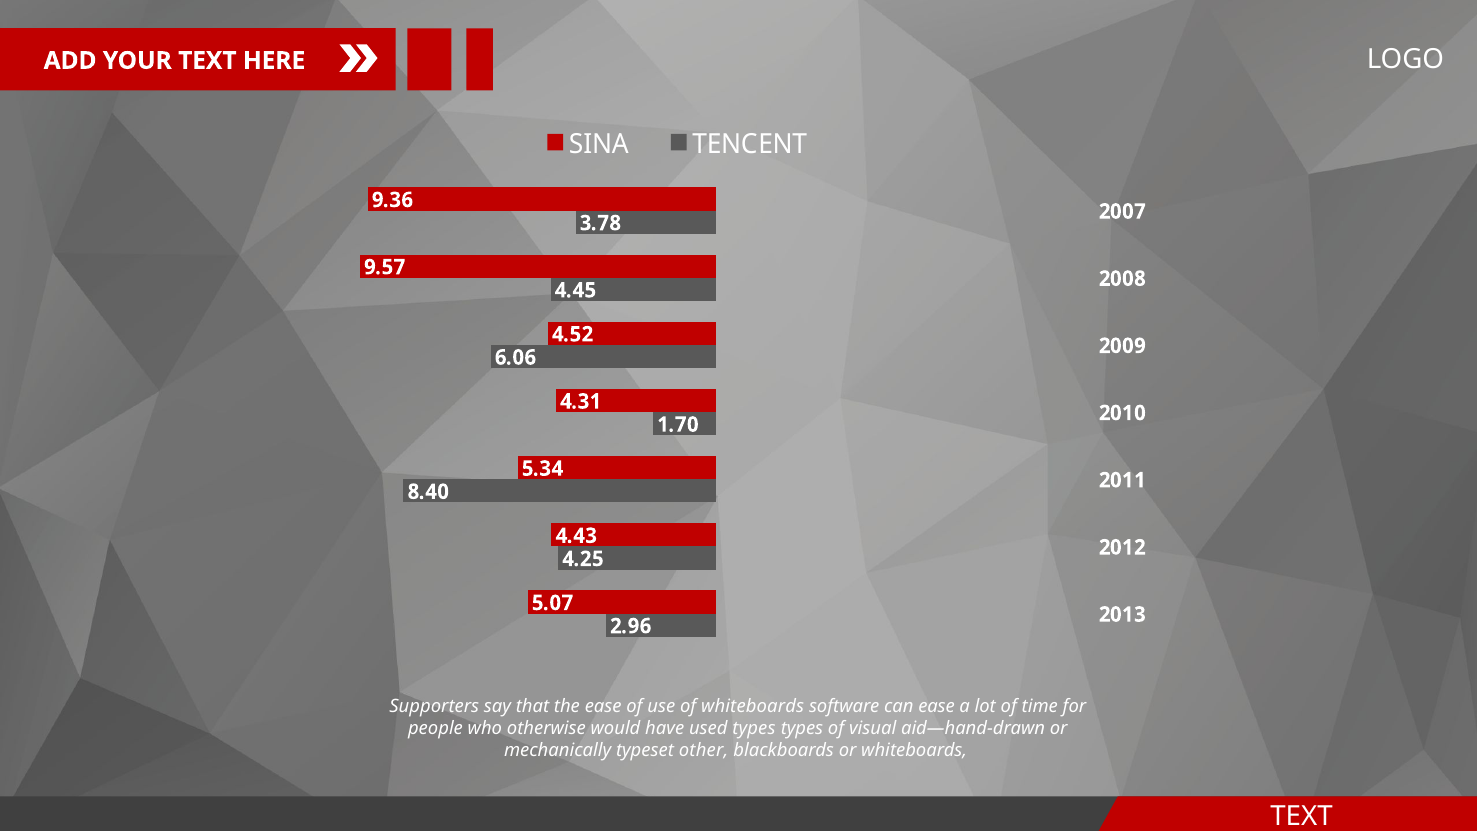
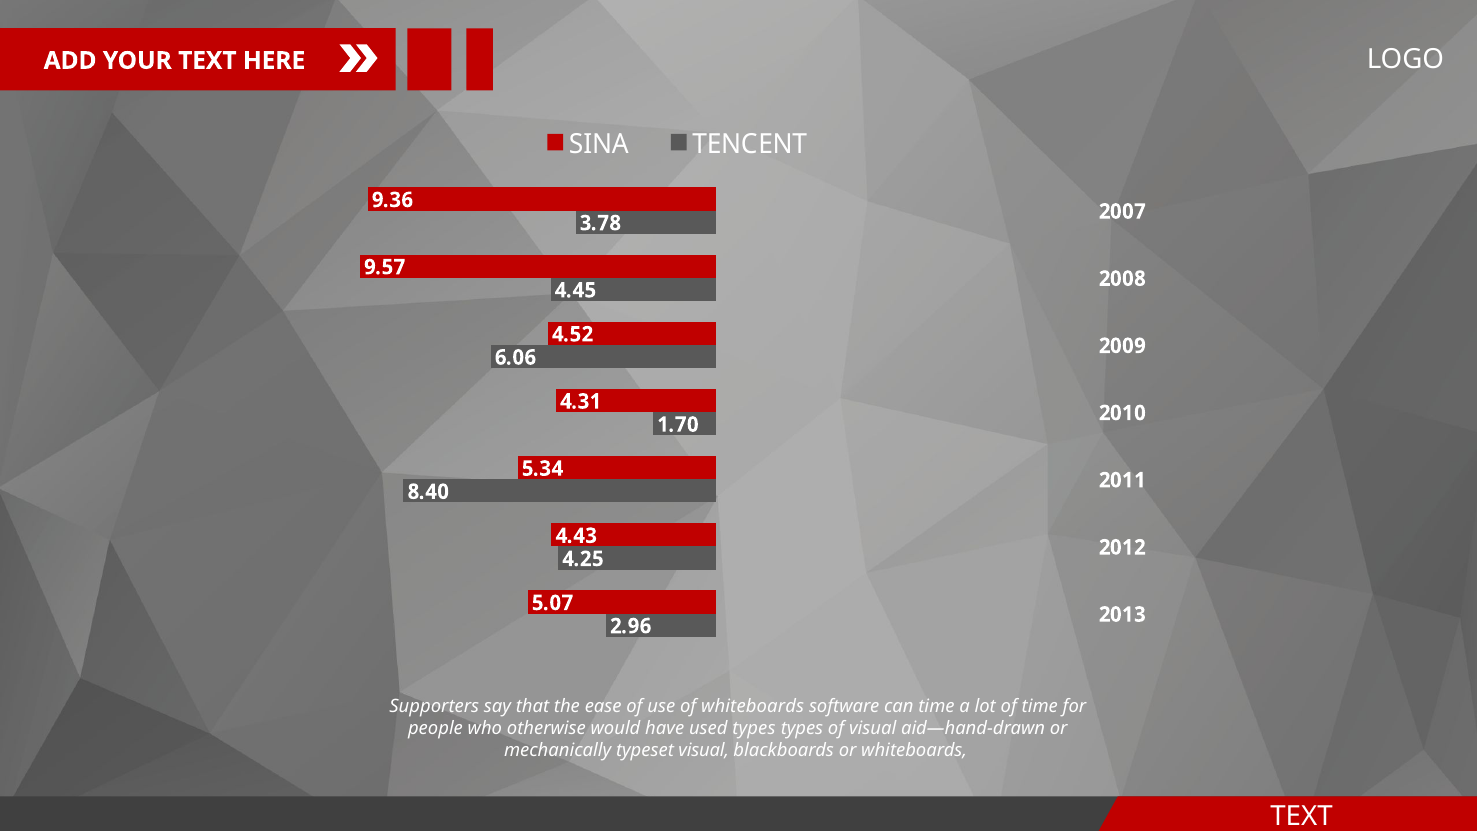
can ease: ease -> time (936, 706)
typeset other: other -> visual (704, 751)
